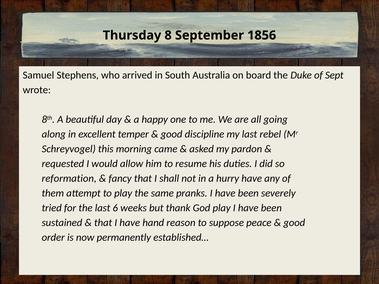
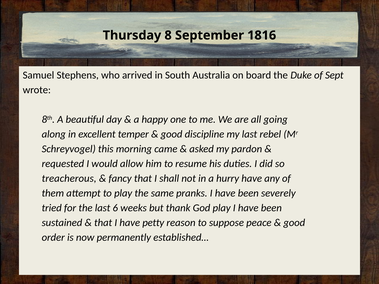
1856: 1856 -> 1816 (262, 35)
reformation: reformation -> treacherous (69, 179)
hand: hand -> petty (153, 223)
